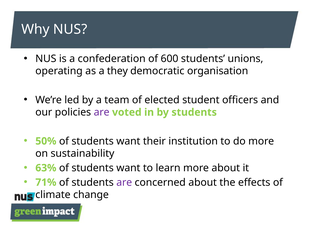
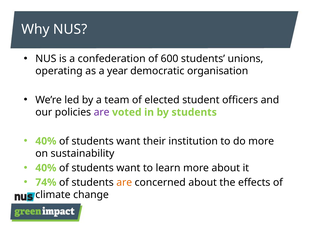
they: they -> year (117, 71)
50%: 50% -> 40% (46, 141)
63%: 63% -> 40% (46, 168)
71%: 71% -> 74% (46, 182)
are colour: purple -> orange (124, 182)
